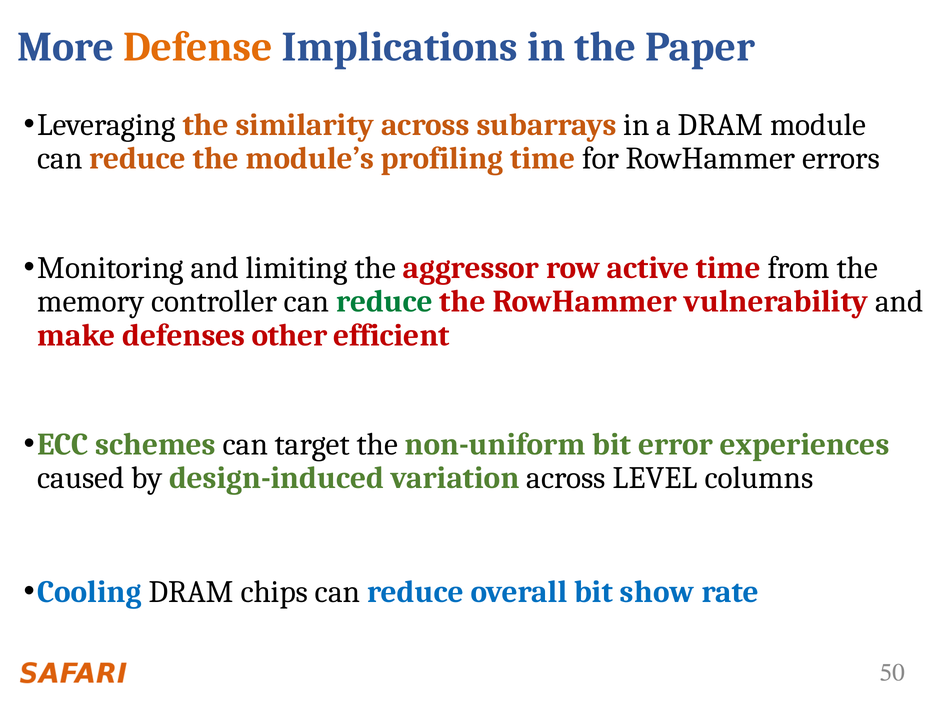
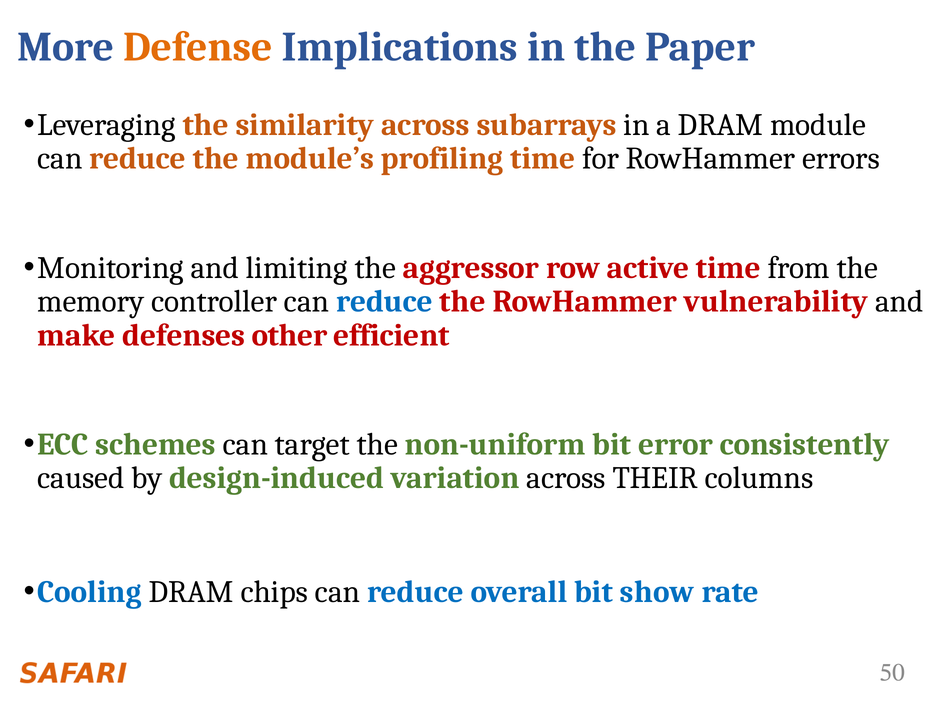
reduce colour: green -> blue (384, 302)
experiences: experiences -> consistently (805, 445)
LEVEL: LEVEL -> THEIR (655, 478)
